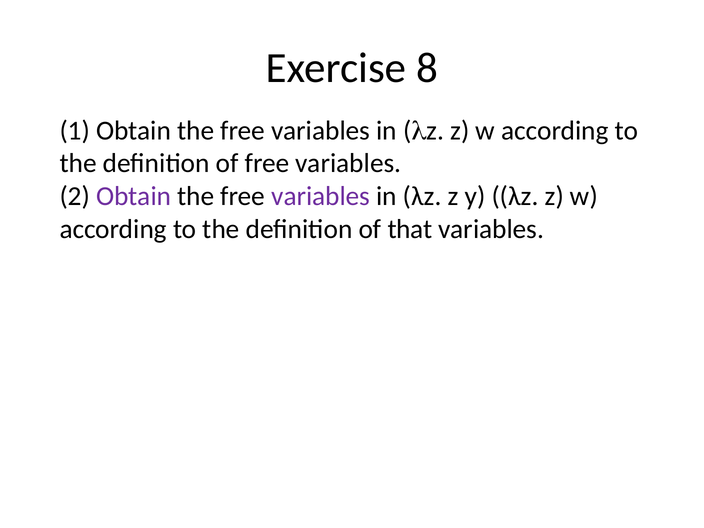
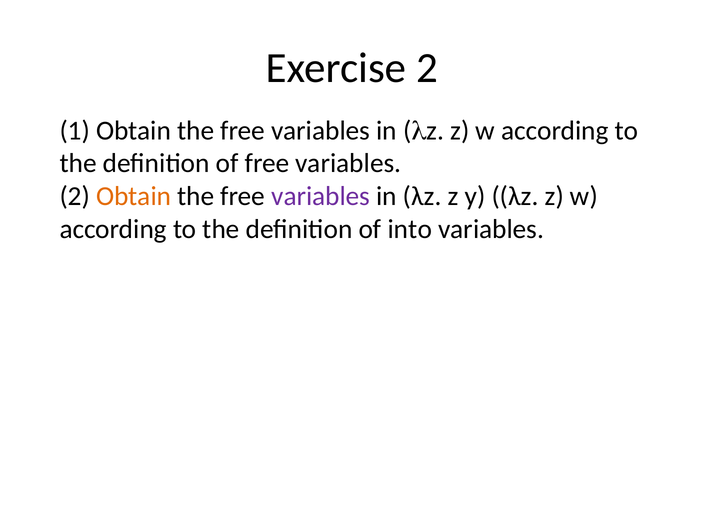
Exercise 8: 8 -> 2 (427, 68)
Obtain colour: purple -> orange (134, 196)
that: that -> into (410, 229)
